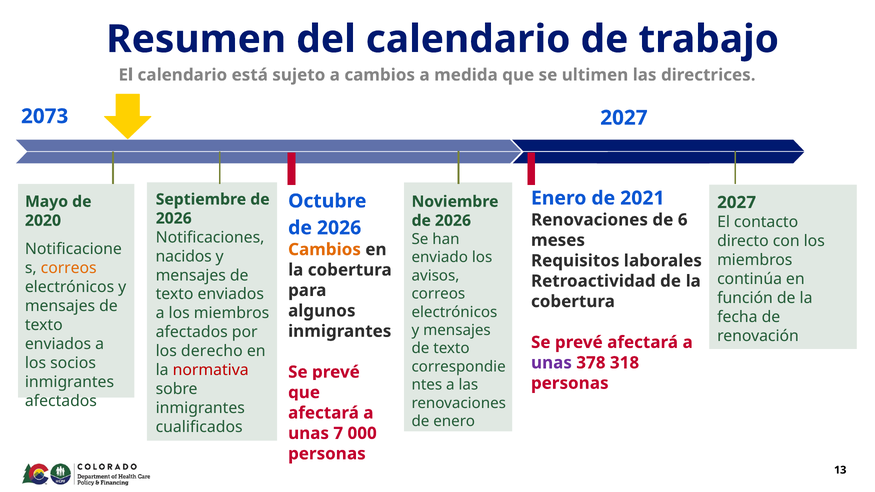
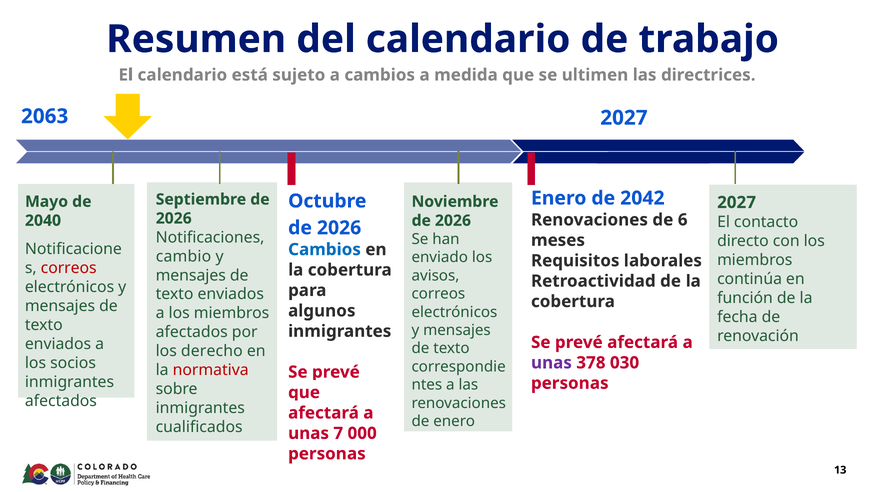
2073: 2073 -> 2063 (45, 116)
2021: 2021 -> 2042 (642, 198)
2020: 2020 -> 2040 (43, 221)
Cambios colour: orange -> blue (324, 250)
nacidos: nacidos -> cambio (184, 256)
correos colour: orange -> red (69, 268)
318: 318 -> 030 (625, 363)
